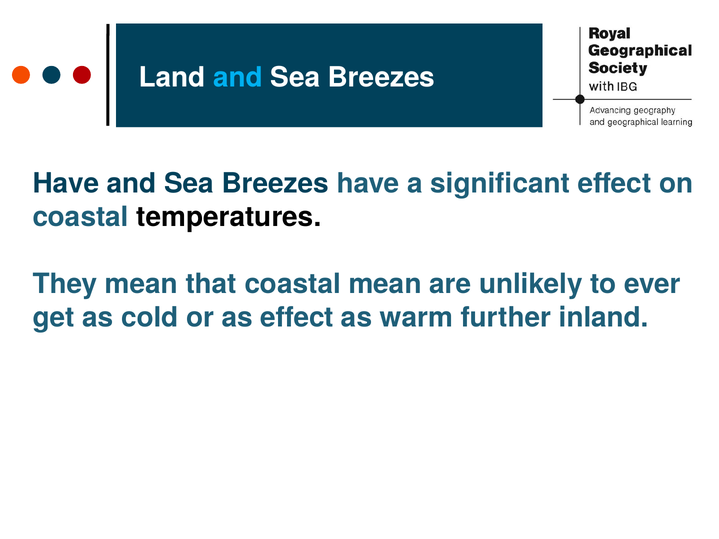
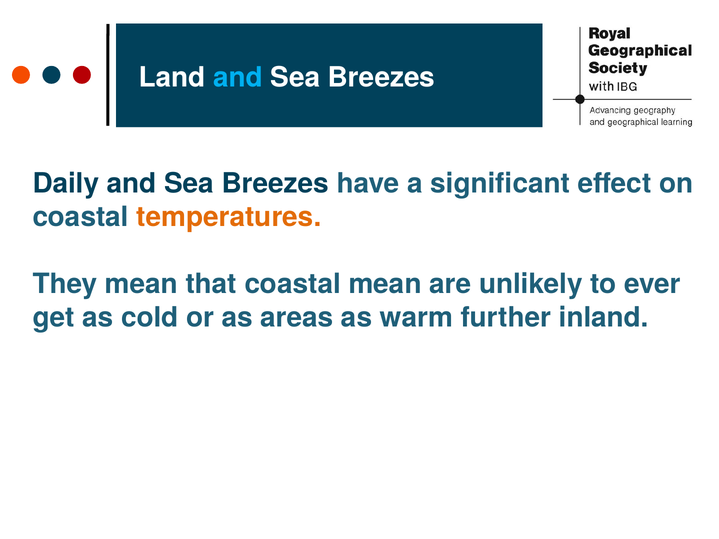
Have: Have -> Daily (66, 184)
temperatures colour: black -> orange (229, 217)
as effect: effect -> areas (297, 318)
